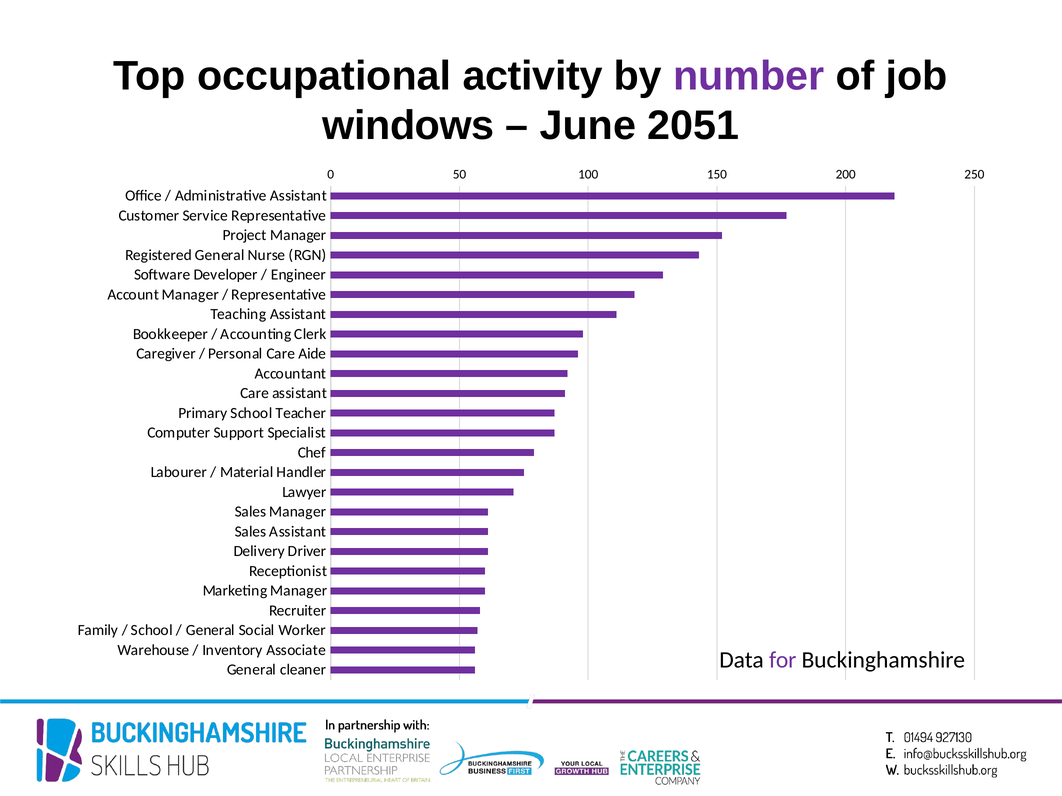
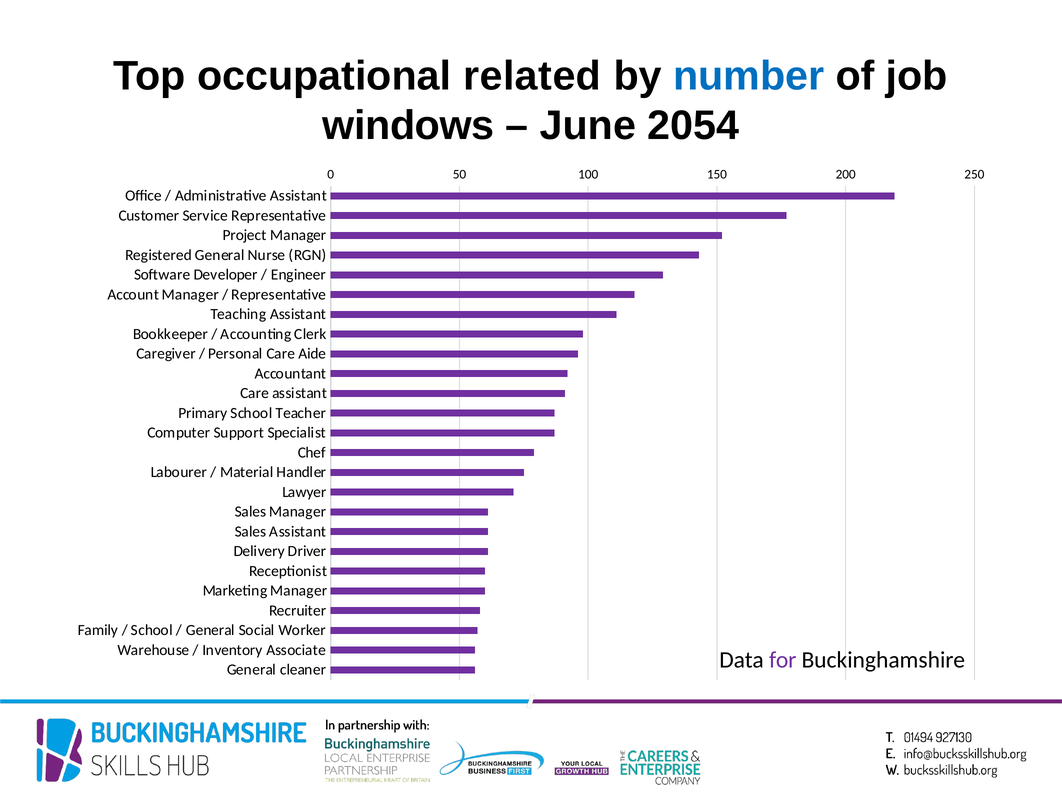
activity: activity -> related (532, 76)
number colour: purple -> blue (749, 76)
2051: 2051 -> 2054 (693, 126)
